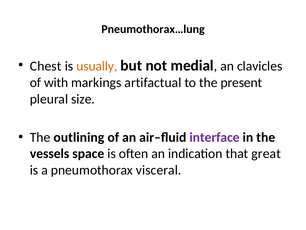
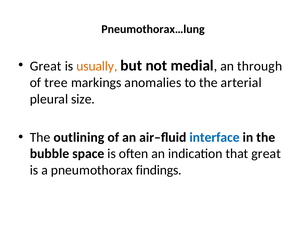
Chest: Chest -> Great (46, 66)
clavicles: clavicles -> through (260, 66)
with: with -> tree (56, 83)
artifactual: artifactual -> anomalies (153, 83)
present: present -> arterial (241, 83)
interface colour: purple -> blue (214, 137)
vessels: vessels -> bubble (50, 153)
visceral: visceral -> findings (159, 170)
